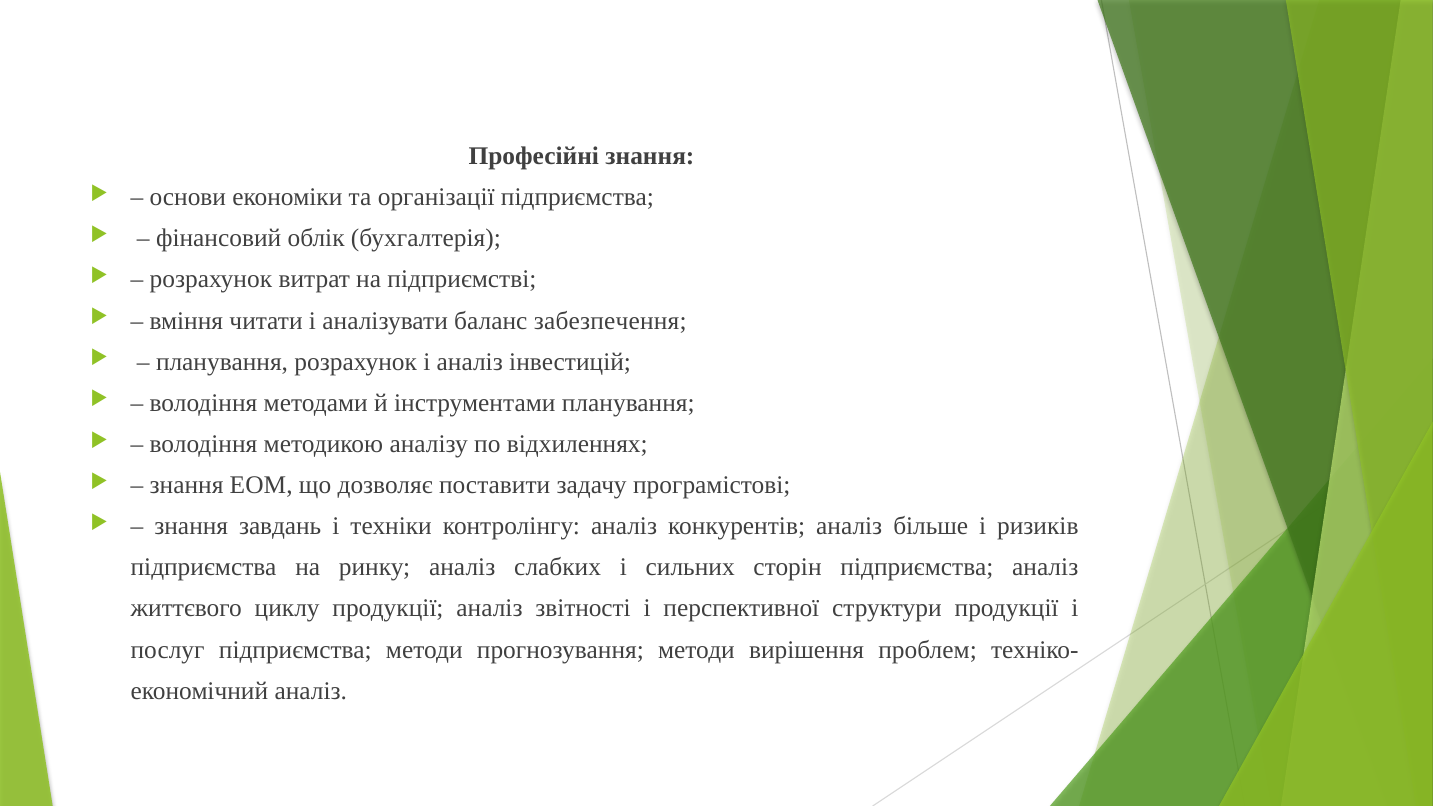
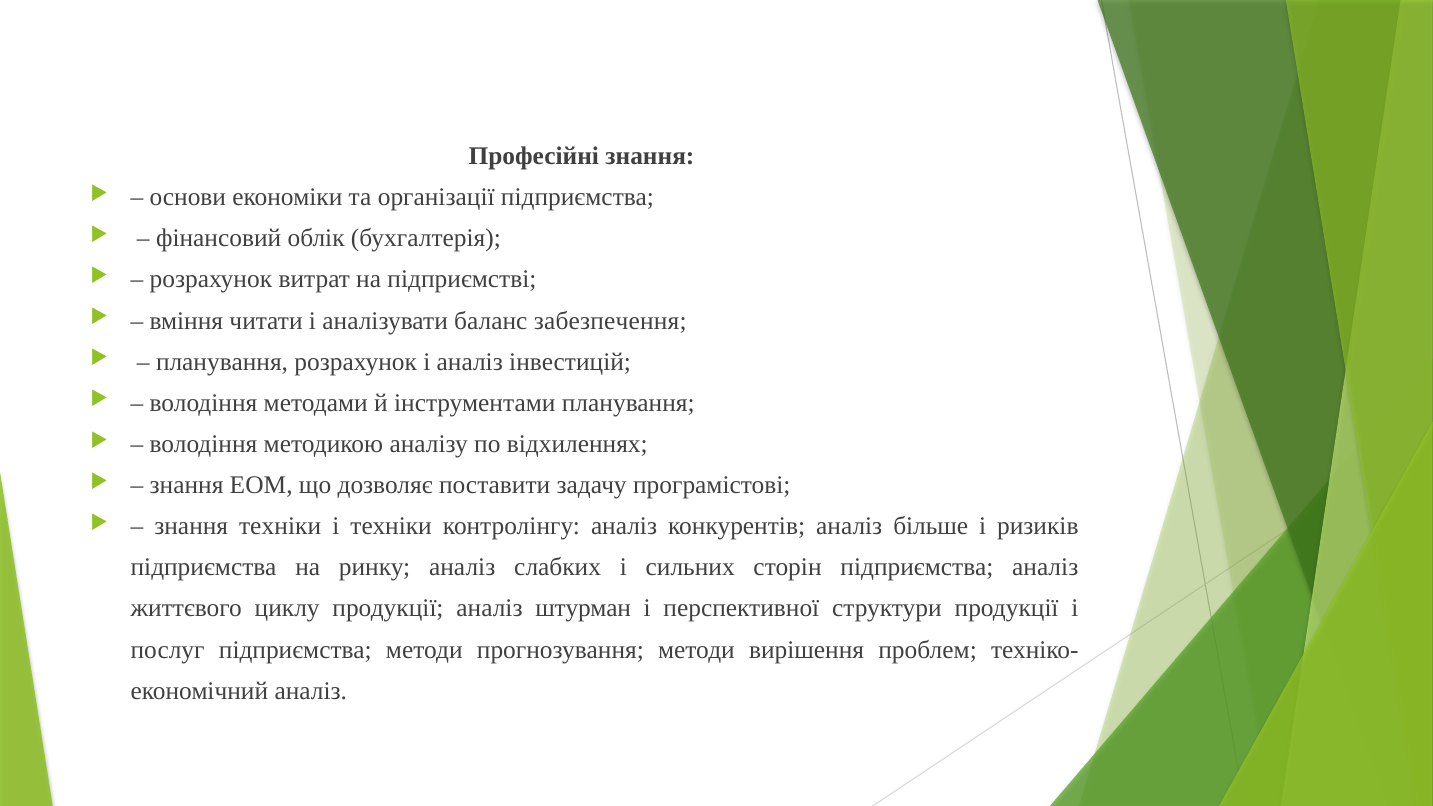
знання завдань: завдань -> техніки (280, 526)
звітності: звітності -> штурман (583, 609)
